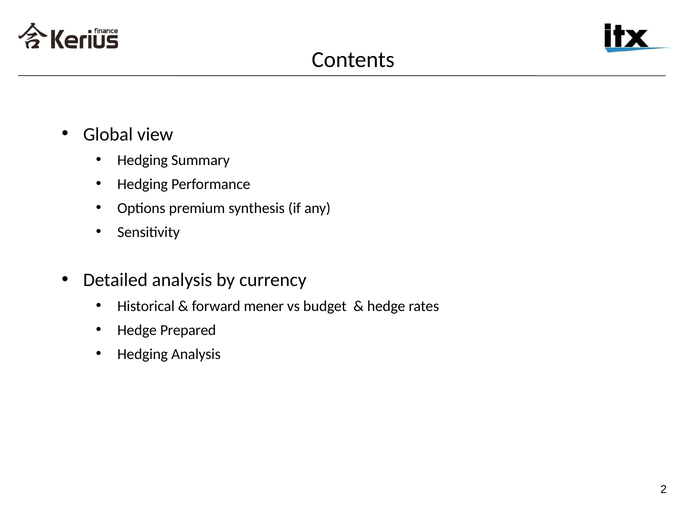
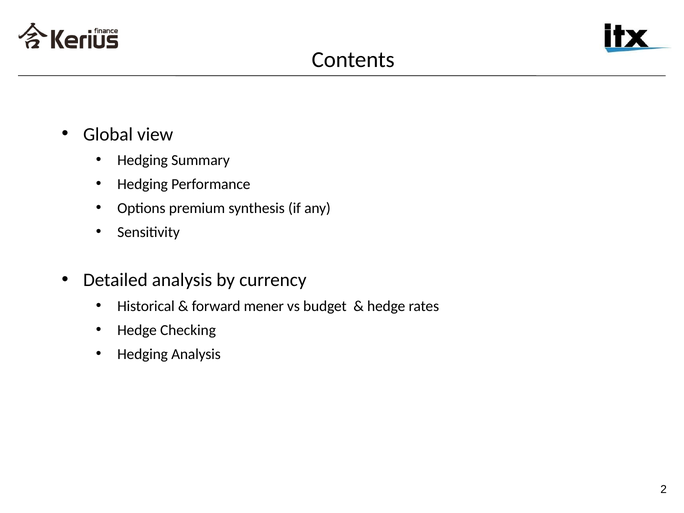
Prepared: Prepared -> Checking (188, 330)
